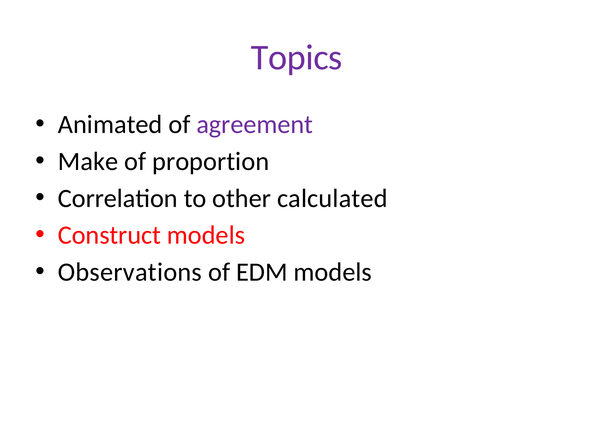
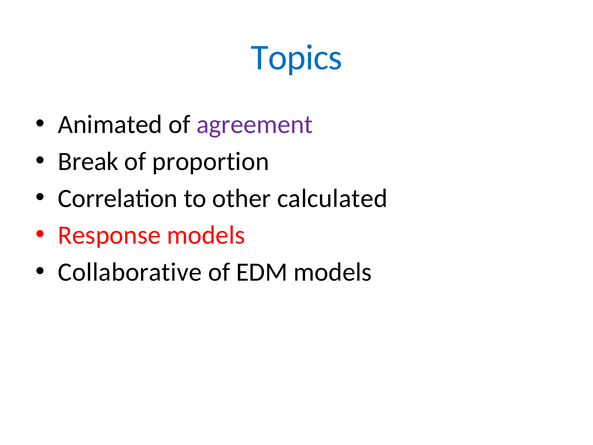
Topics colour: purple -> blue (297, 57)
Make: Make -> Break (88, 161)
Construct: Construct -> Response (109, 235)
Observations: Observations -> Collaborative (130, 272)
